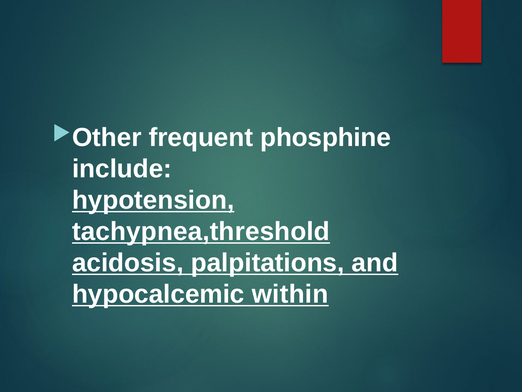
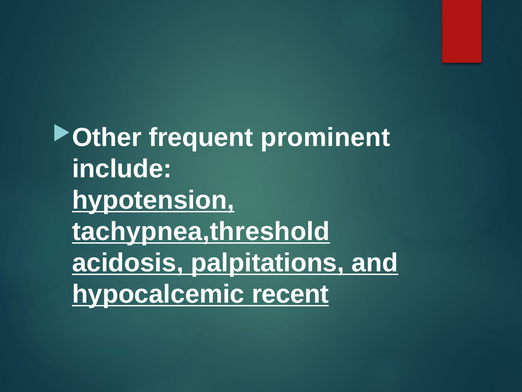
phosphine: phosphine -> prominent (325, 137)
within: within -> recent (290, 294)
